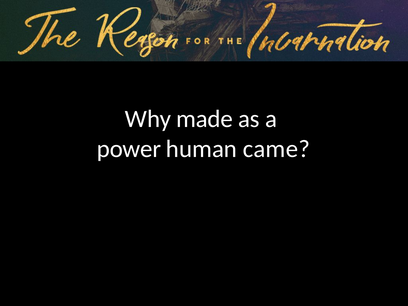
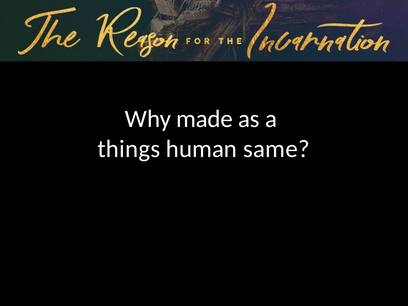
power: power -> things (129, 149)
came: came -> same (276, 149)
